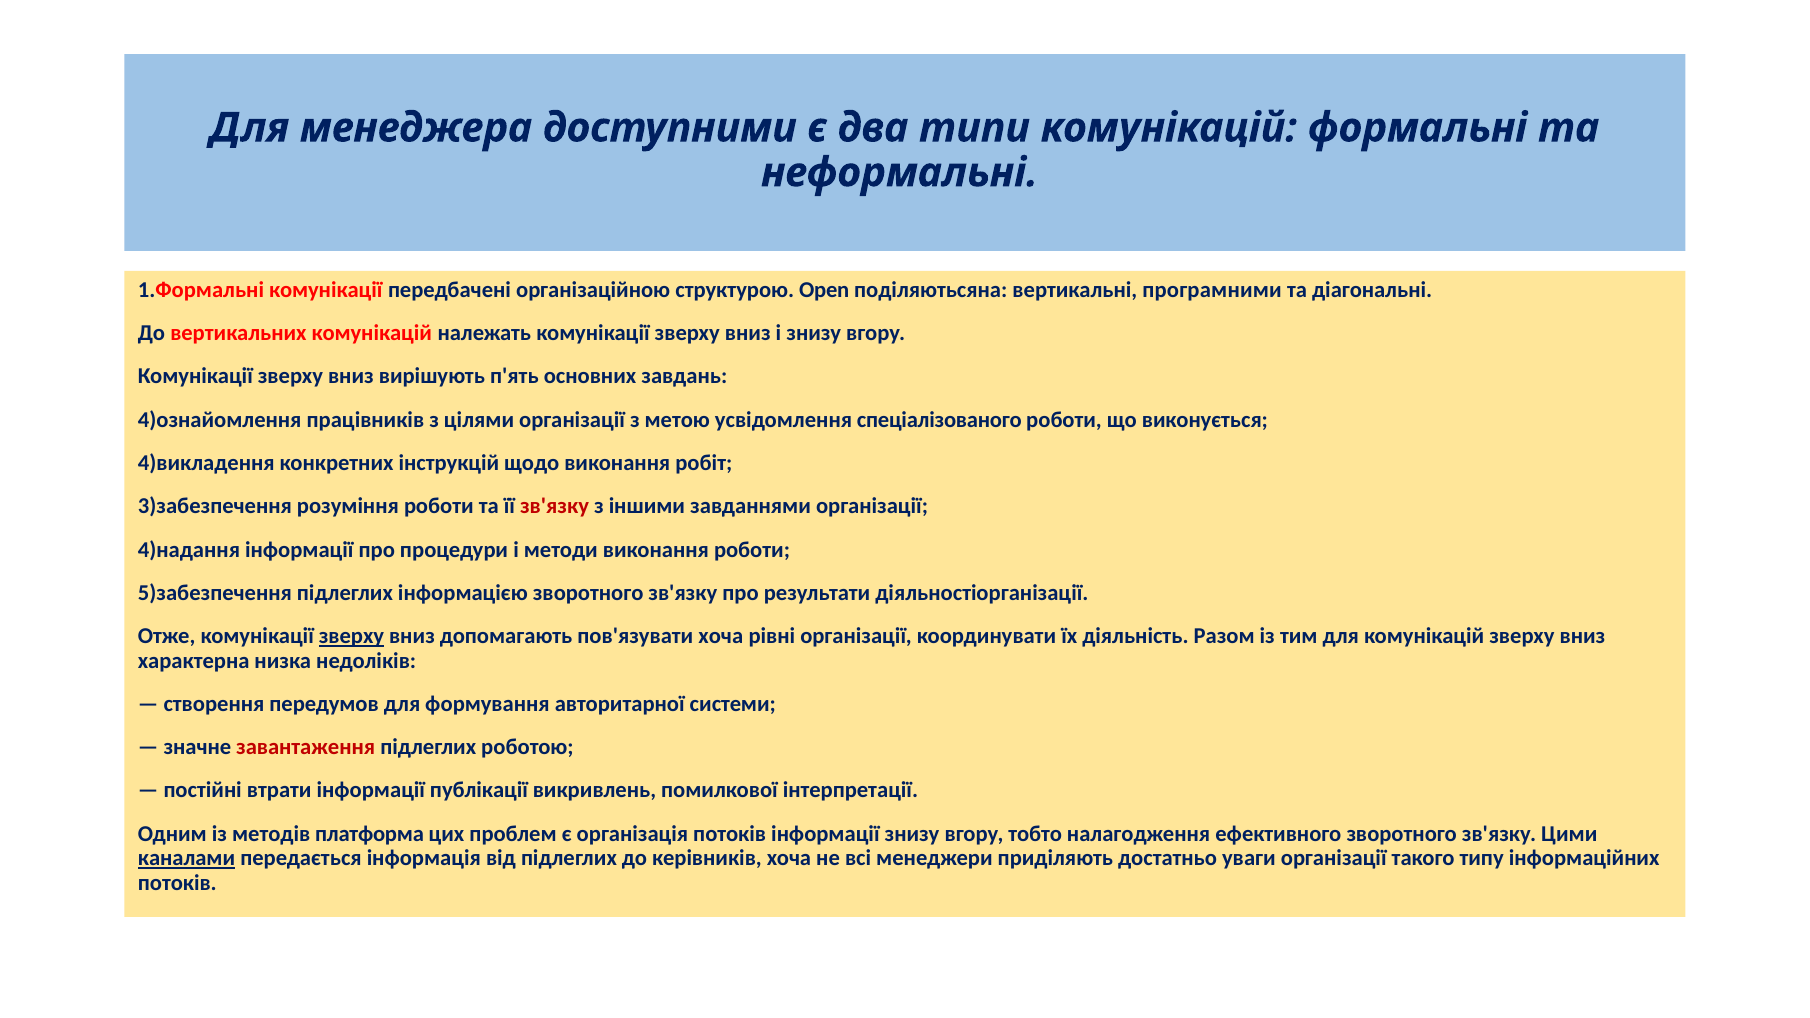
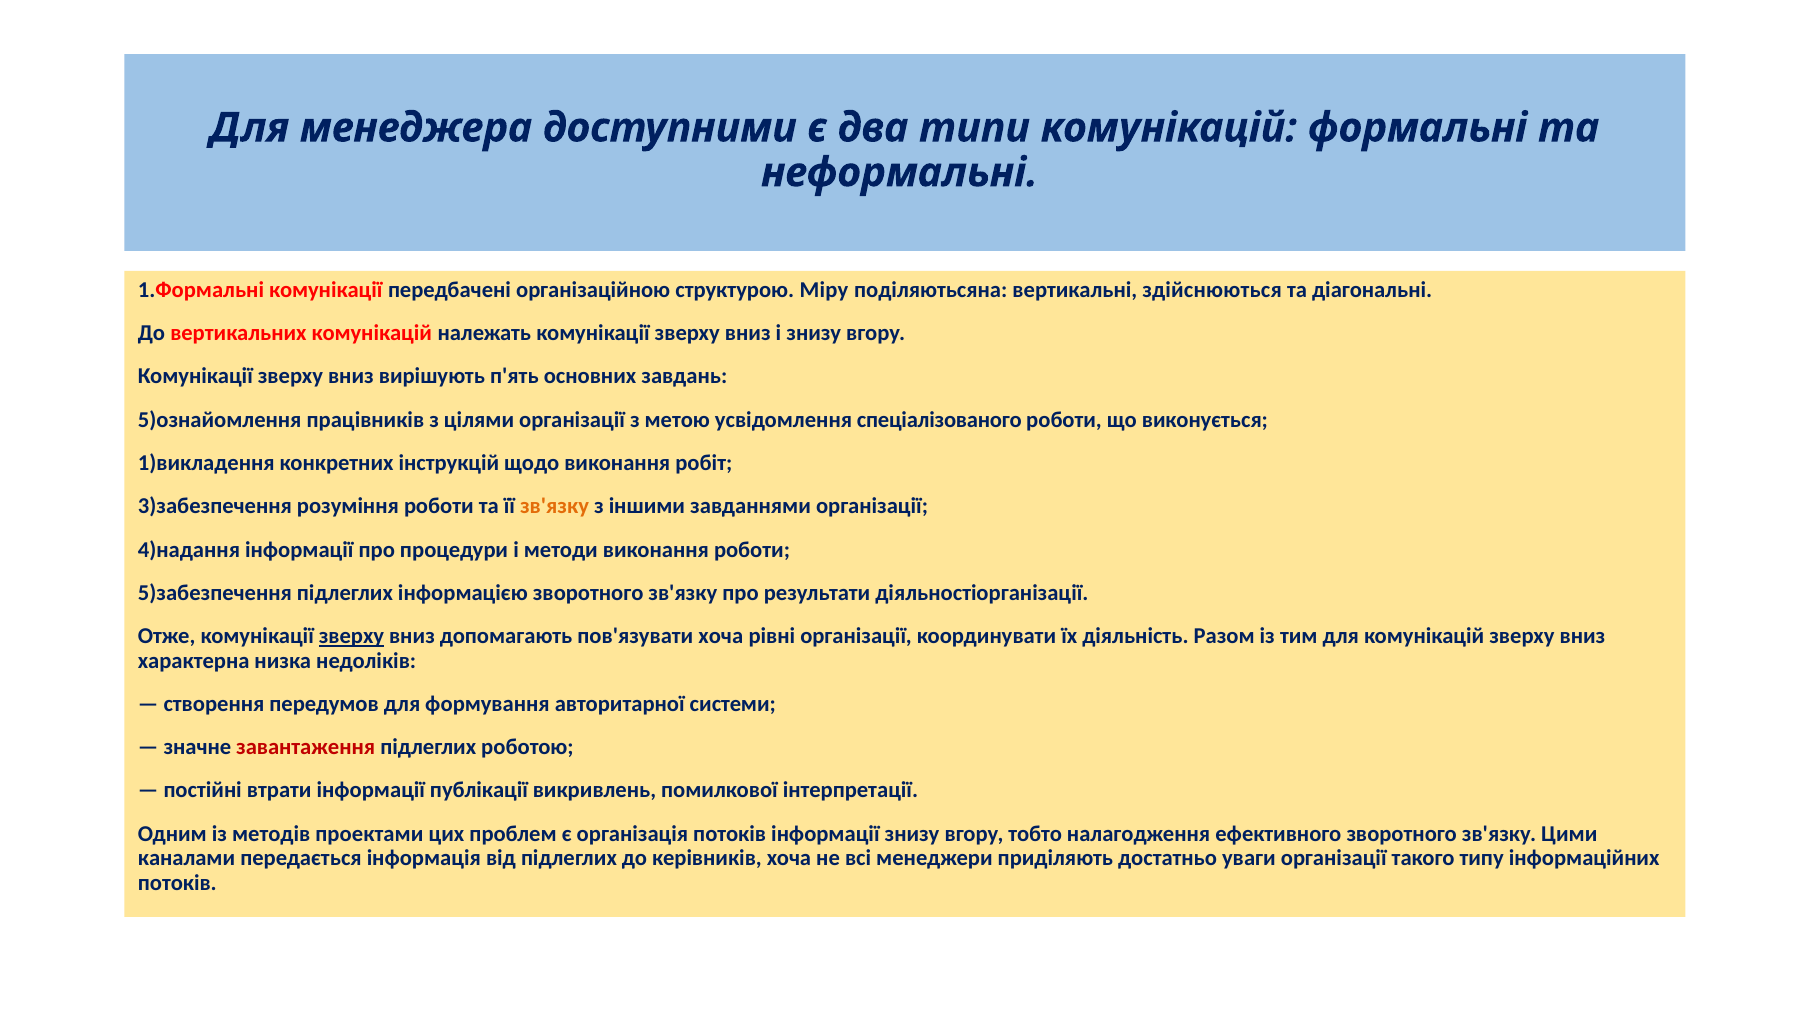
Open: Open -> Міру (824, 290)
програмними: програмними -> здійснюються (1212, 290)
4)ознайомлення: 4)ознайомлення -> 5)ознайомлення (220, 420)
4)викладення: 4)викладення -> 1)викладення (206, 463)
зв'язку colour: red -> orange (555, 506)
платформа: платформа -> проектами (369, 834)
каналами underline: present -> none (187, 858)
